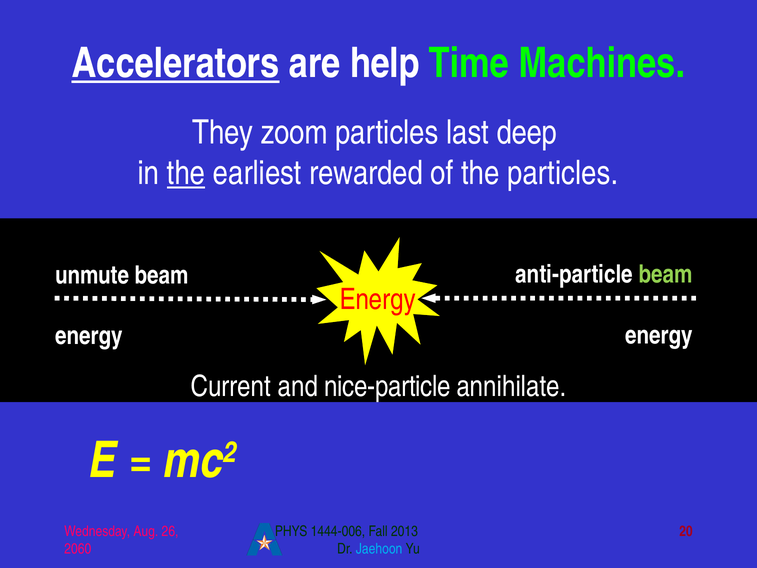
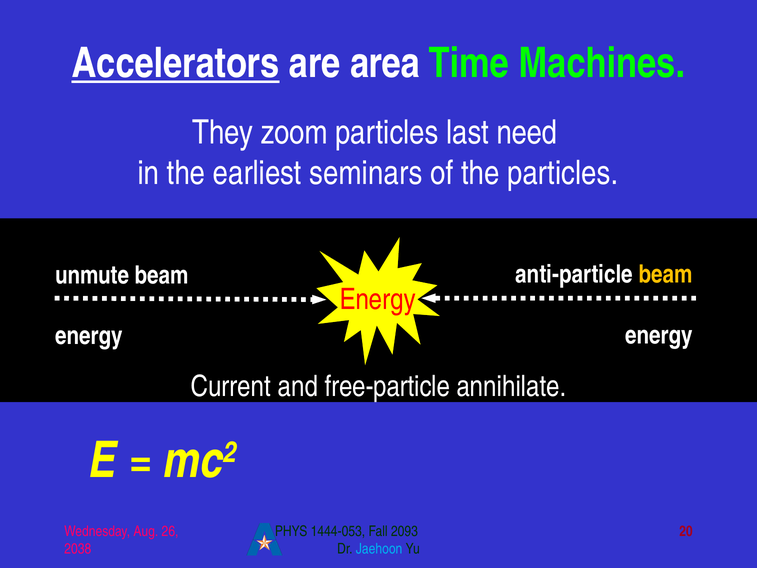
help: help -> area (385, 63)
deep: deep -> need (527, 133)
the underline: present -> none (186, 173)
rewarded: rewarded -> seminars (366, 173)
beam colour: light green -> yellow (666, 275)
nice-particle: nice-particle -> free-particle (387, 386)
1444-006: 1444-006 -> 1444-053 (338, 531)
2013: 2013 -> 2093 (404, 531)
2060: 2060 -> 2038 (78, 549)
